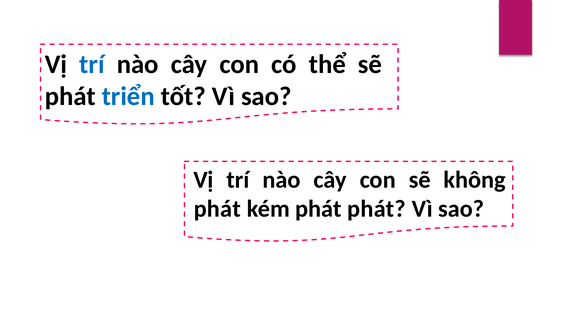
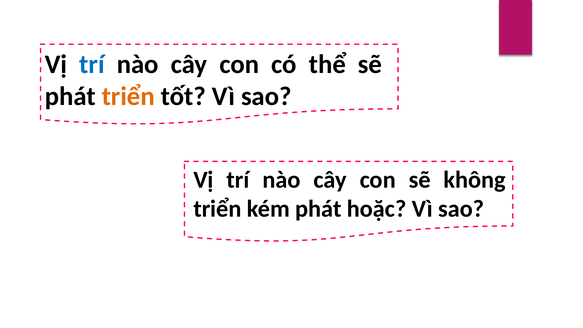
triển colour: blue -> orange (128, 96)
phát: phát -> triển (217, 209)
phát phát: phát -> hoặc (377, 209)
